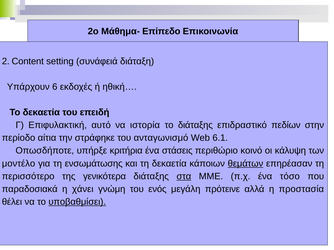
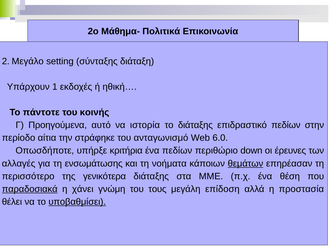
Επίπεδο: Επίπεδο -> Πολιτικά (161, 31)
Content: Content -> Μεγάλο (28, 61)
συνάφειά: συνάφειά -> σύνταξης (97, 61)
6: 6 -> 1 (55, 87)
Το δεκαετία: δεκαετία -> πάντοτε (41, 113)
επειδή: επειδή -> κοινής (95, 113)
Επιφυλακτική: Επιφυλακτική -> Προηγούμενα (58, 125)
6.1: 6.1 -> 6.0 (220, 138)
ένα στάσεις: στάσεις -> πεδίων (177, 151)
κοινό: κοινό -> down (251, 151)
κάλυψη: κάλυψη -> έρευνες (290, 151)
μοντέλο: μοντέλο -> αλλαγές (19, 164)
τη δεκαετία: δεκαετία -> νοήματα (169, 164)
στα underline: present -> none (184, 177)
τόσο: τόσο -> θέση (290, 177)
παραδοσιακά underline: none -> present (30, 189)
ενός: ενός -> τους (157, 189)
πρότεινε: πρότεινε -> επίδοση (222, 189)
